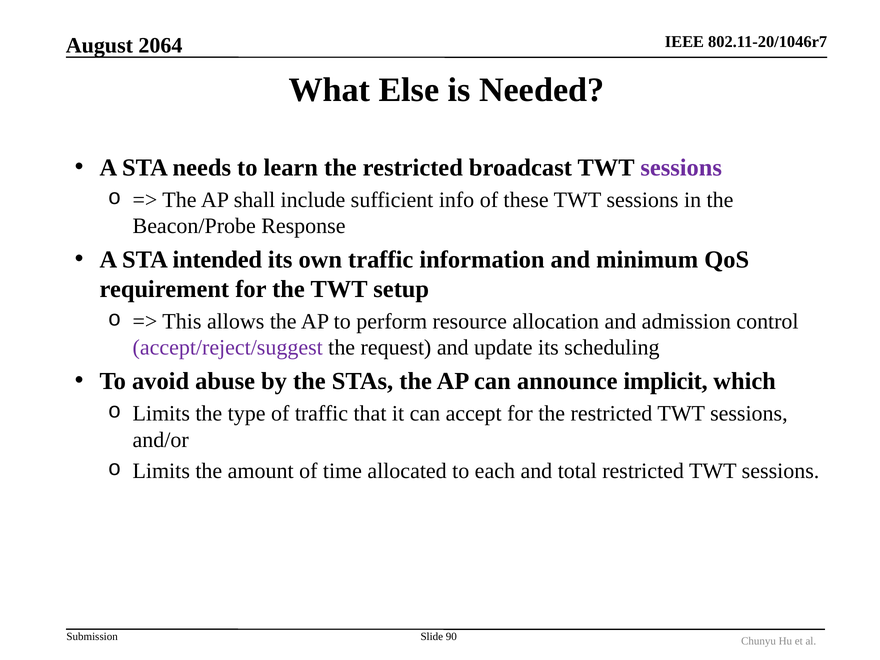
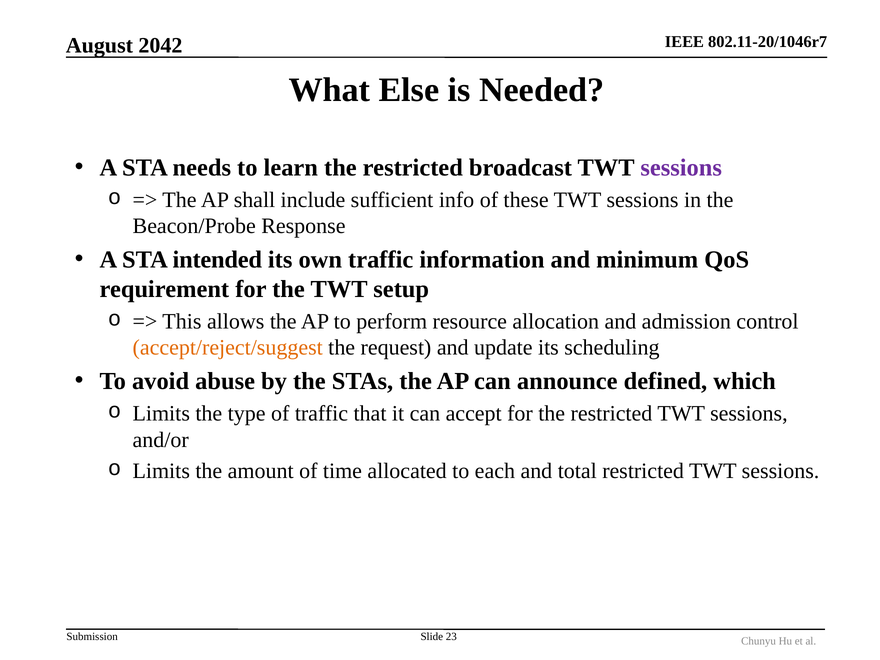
2064: 2064 -> 2042 (160, 46)
accept/reject/suggest colour: purple -> orange (228, 348)
implicit: implicit -> defined (665, 381)
90: 90 -> 23 (451, 637)
